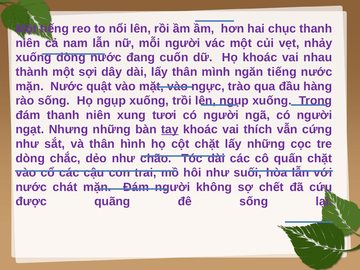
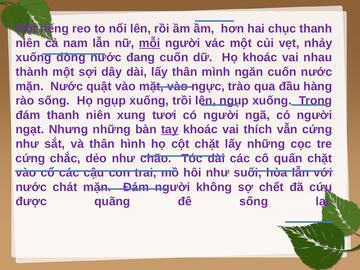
mỗi underline: none -> present (150, 43)
ngăn tiếng: tiếng -> cuốn (282, 72)
dòng: dòng -> cứng (30, 158)
